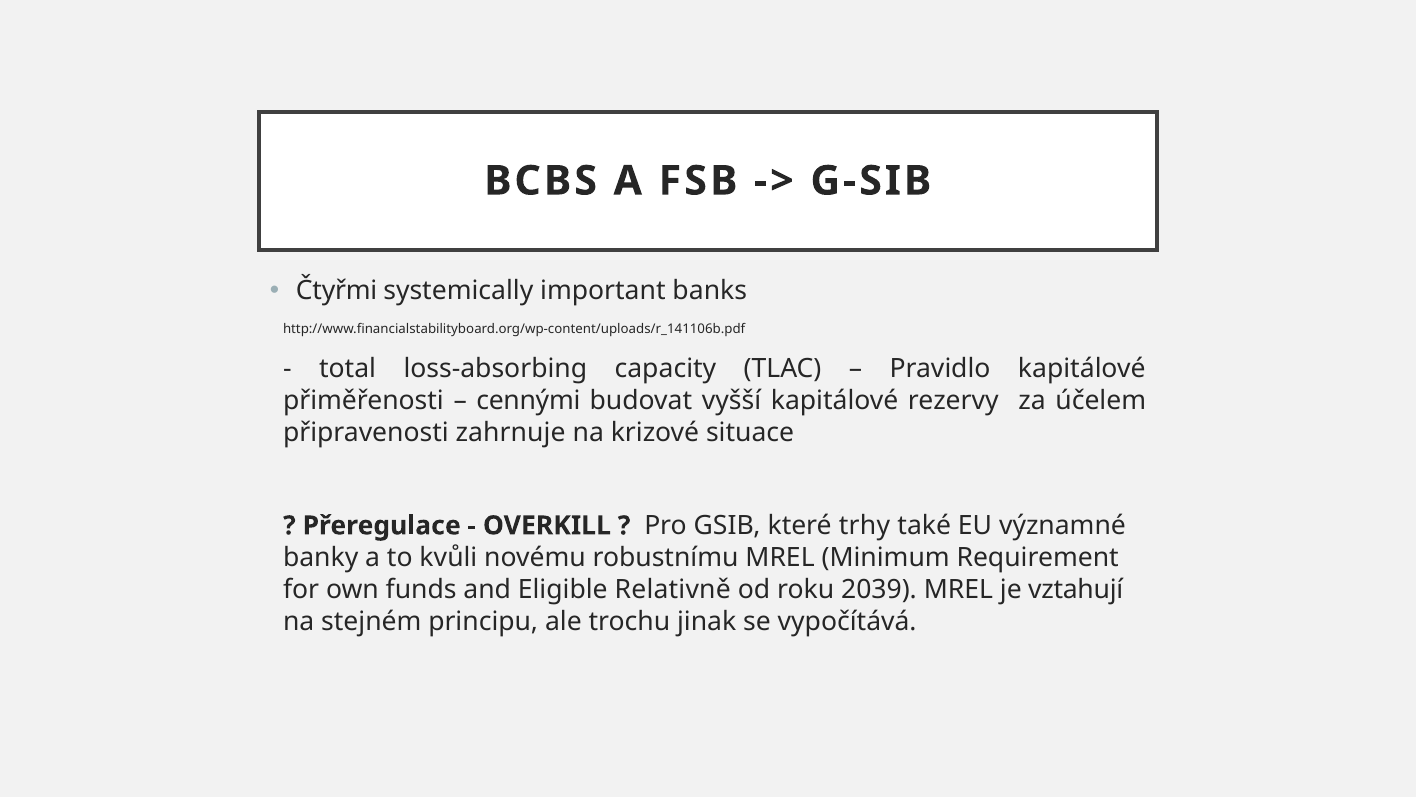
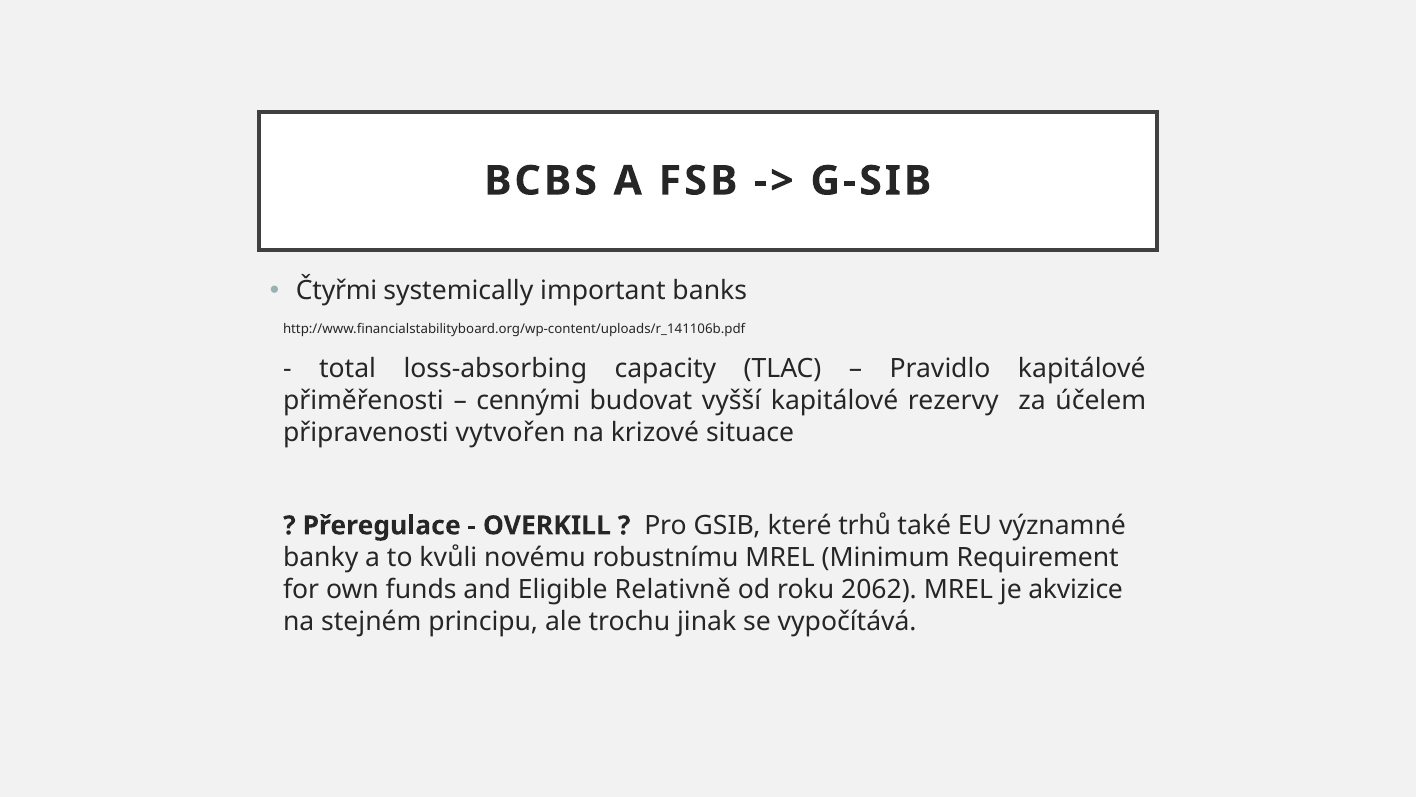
zahrnuje: zahrnuje -> vytvořen (511, 432)
trhy: trhy -> trhů (865, 525)
2039: 2039 -> 2062 (879, 589)
vztahují: vztahují -> akvizice (1076, 589)
